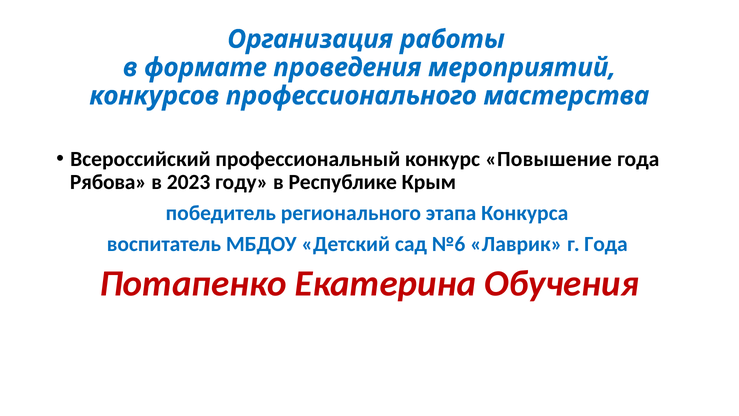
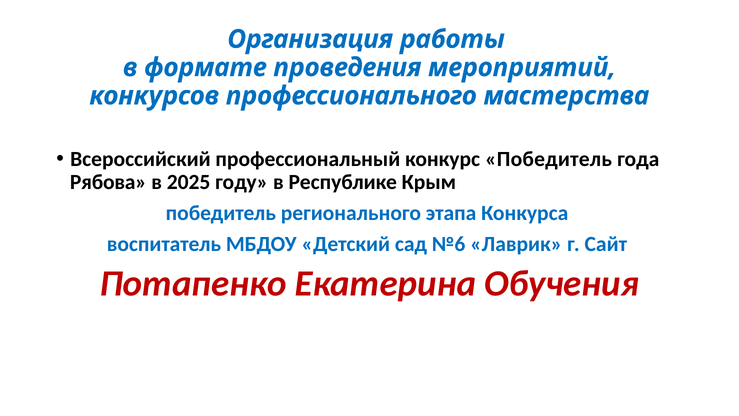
конкурс Повышение: Повышение -> Победитель (549, 159)
2023: 2023 -> 2025 (189, 182)
г Года: Года -> Сайт (606, 244)
